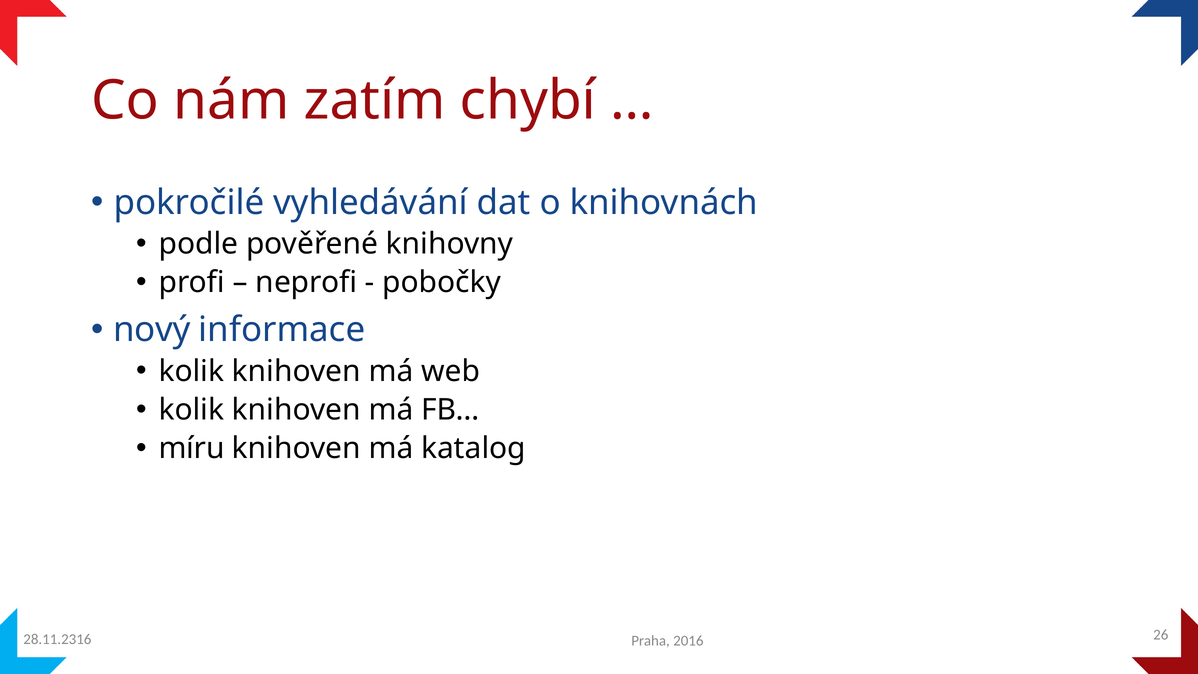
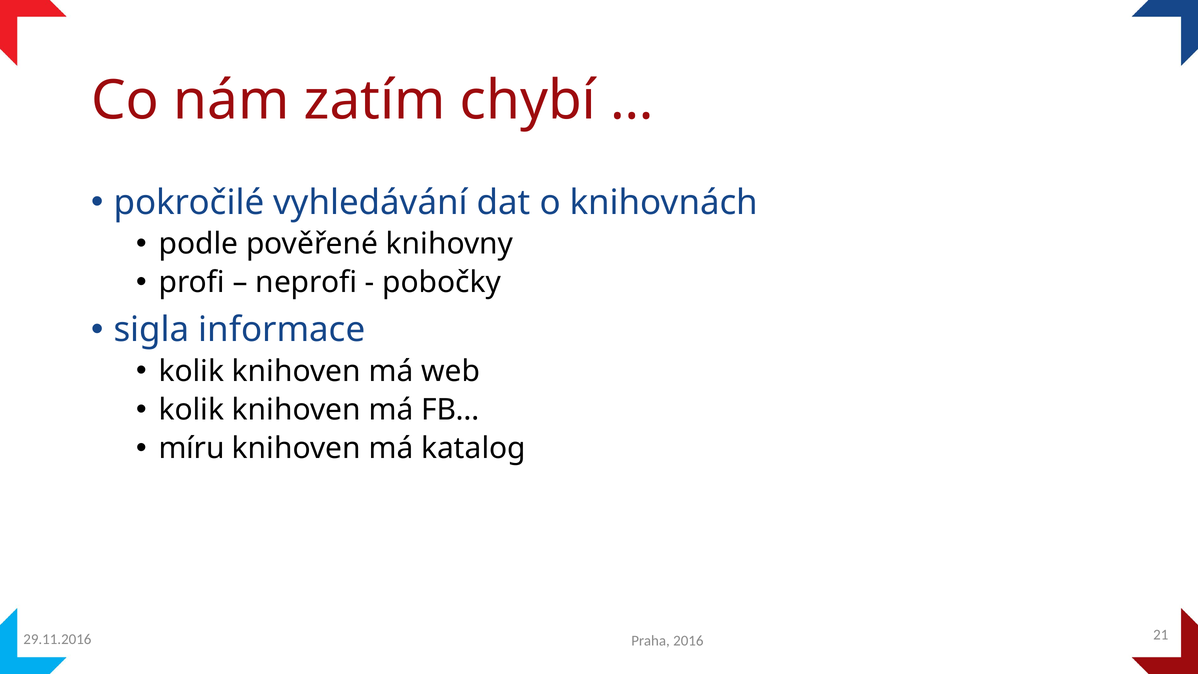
nový: nový -> sigla (152, 330)
28.11.2316: 28.11.2316 -> 29.11.2016 (57, 639)
26: 26 -> 21 (1161, 635)
